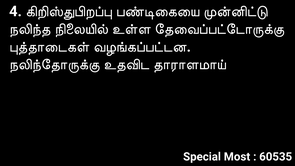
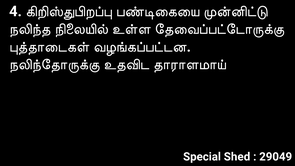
Most: Most -> Shed (237, 157)
60535: 60535 -> 29049 (276, 157)
